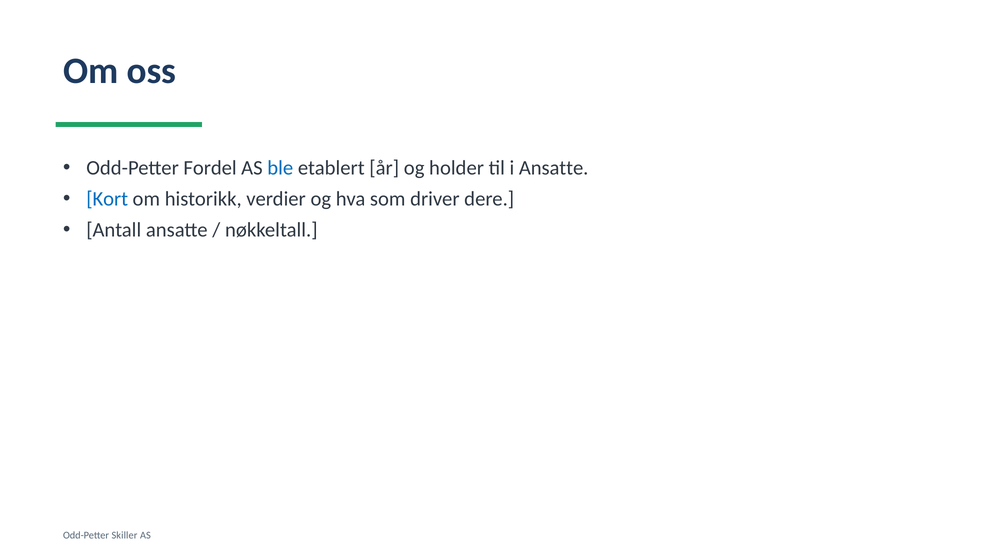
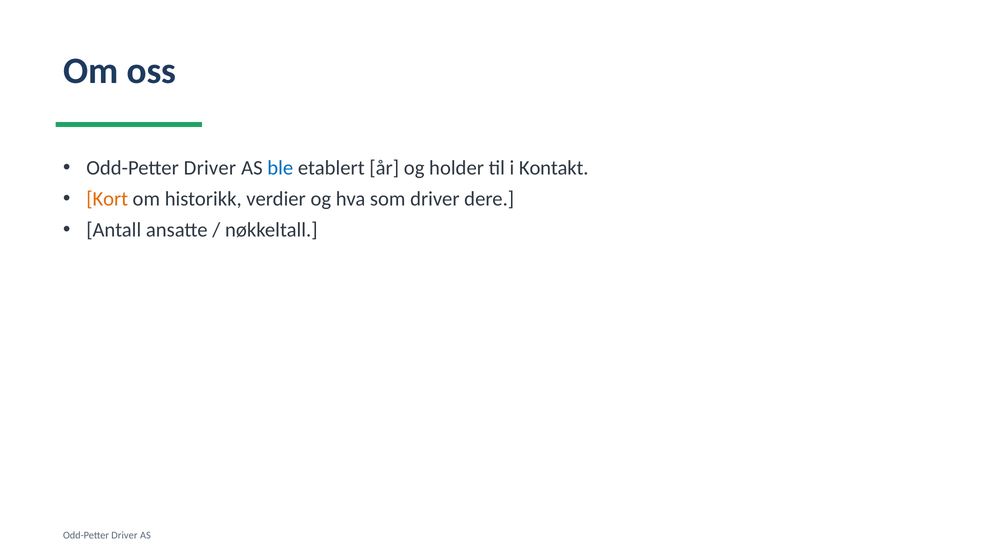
Fordel: Fordel -> Driver (210, 168)
i Ansatte: Ansatte -> Kontakt (554, 168)
Kort colour: blue -> orange (107, 199)
Skiller: Skiller -> Driver (124, 535)
